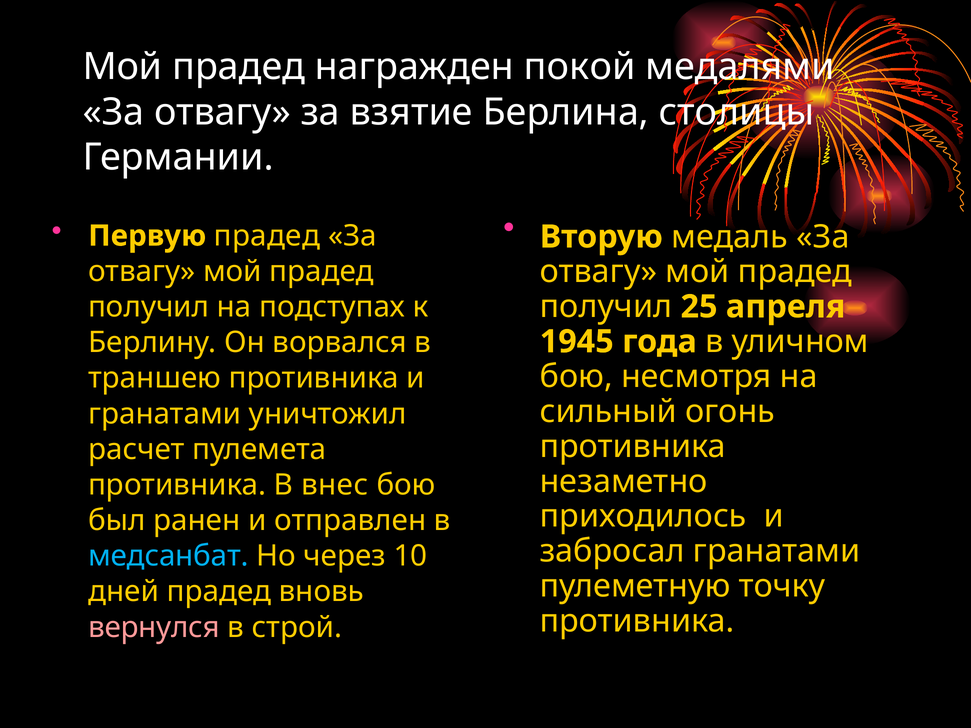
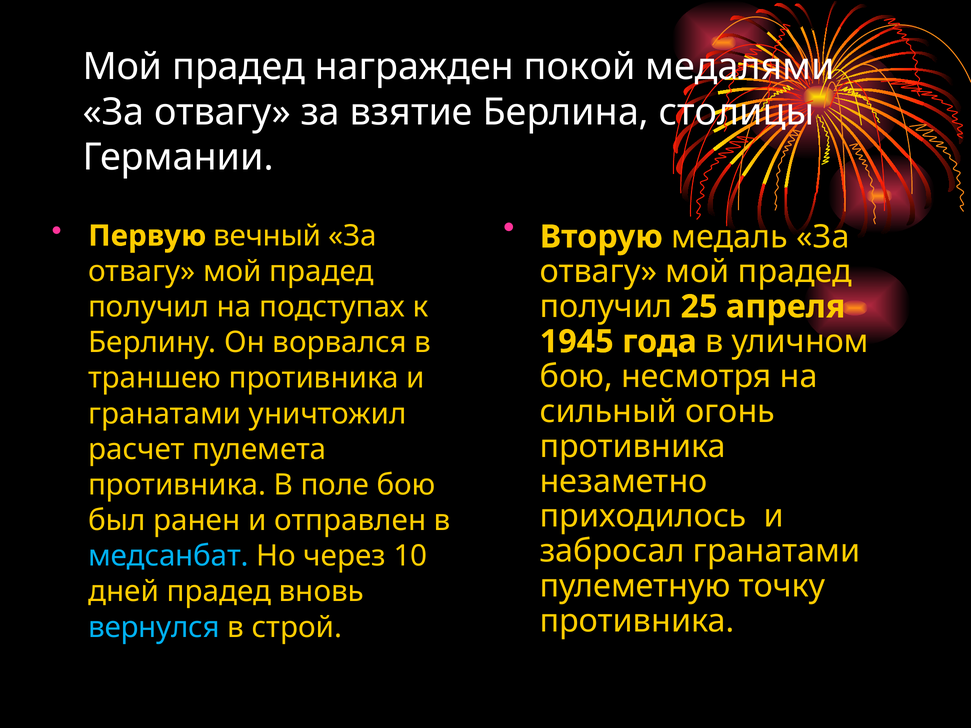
Первую прадед: прадед -> вечный (267, 236)
внес: внес -> поле (335, 485)
вернулся colour: pink -> light blue (154, 627)
